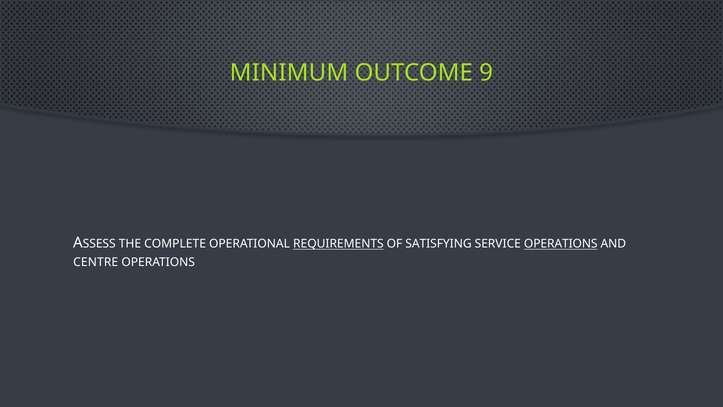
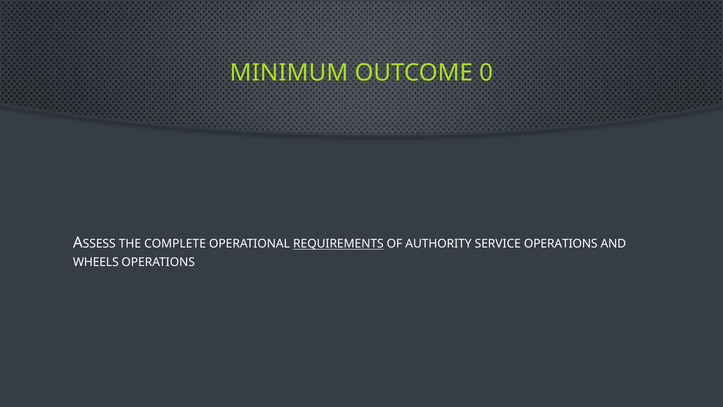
9: 9 -> 0 (486, 73)
SATISFYING: SATISFYING -> AUTHORITY (438, 244)
OPERATIONS underline: present -> none (561, 244)
CENTRE: CENTRE -> WHEELS (96, 262)
